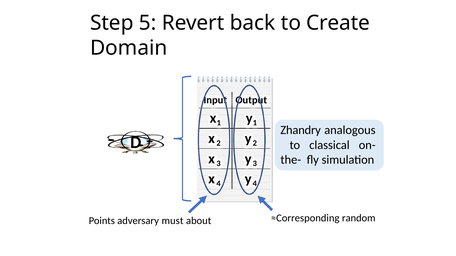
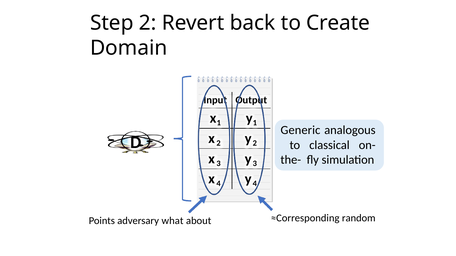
Step 5: 5 -> 2 (148, 23)
Zhandry: Zhandry -> Generic (300, 130)
must: must -> what (173, 221)
